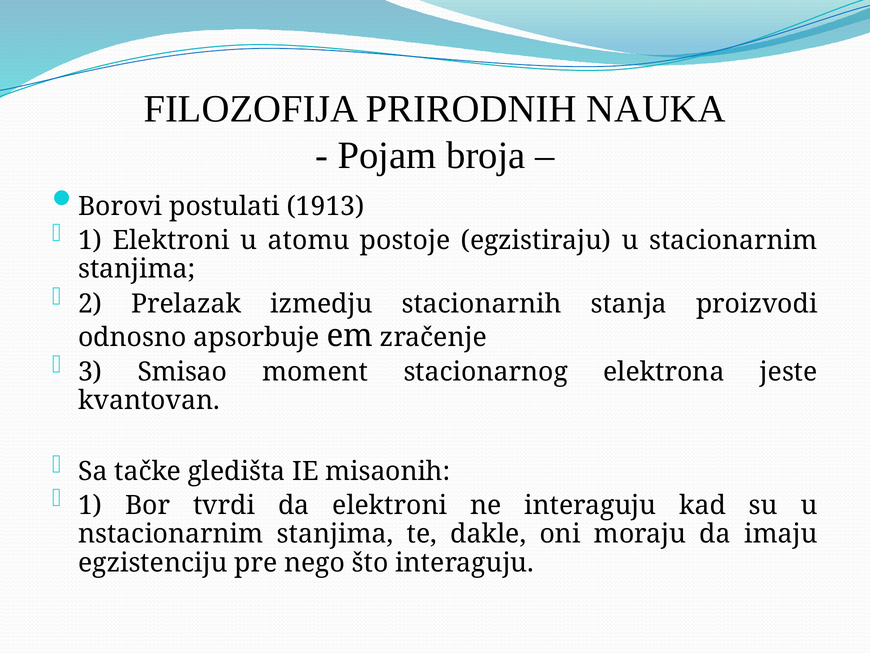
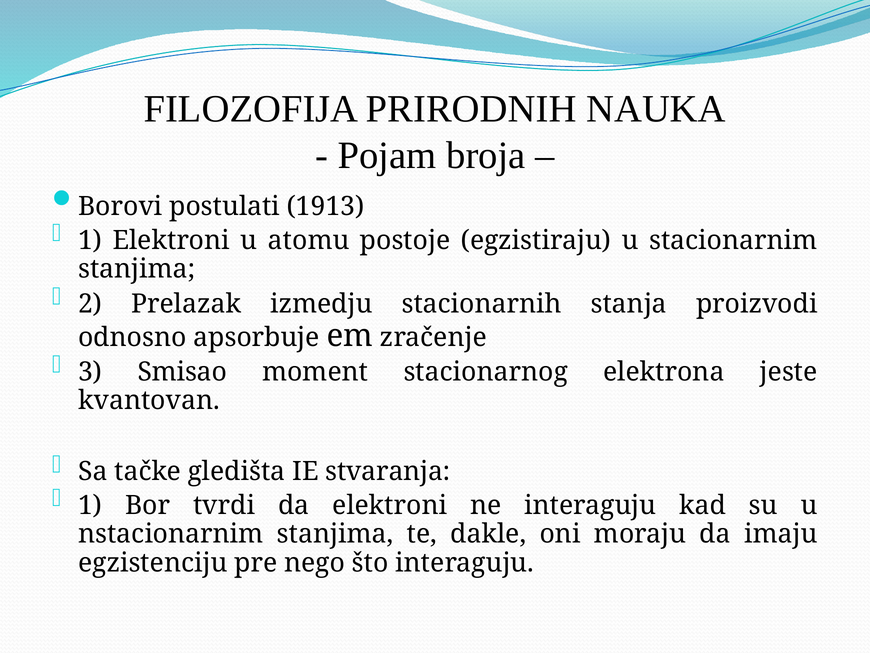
misaonih: misaonih -> stvaranja (388, 471)
